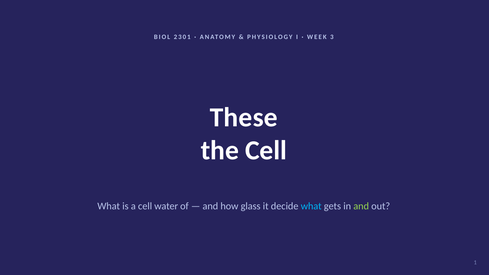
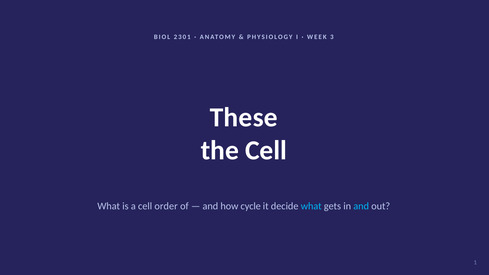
water: water -> order (166, 206)
glass: glass -> cycle (251, 206)
and colour: light green -> light blue (361, 206)
